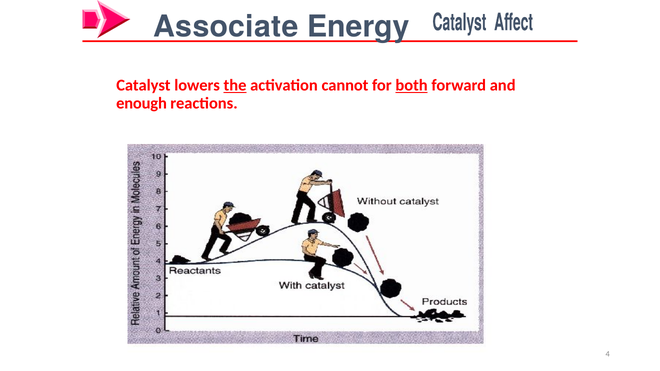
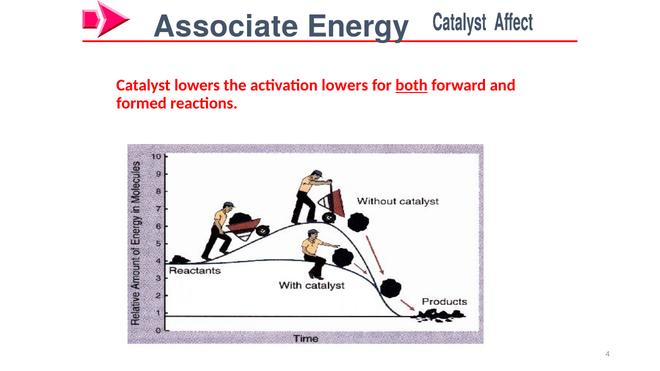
the underline: present -> none (235, 85)
activation cannot: cannot -> lowers (345, 85)
enough: enough -> formed (141, 103)
